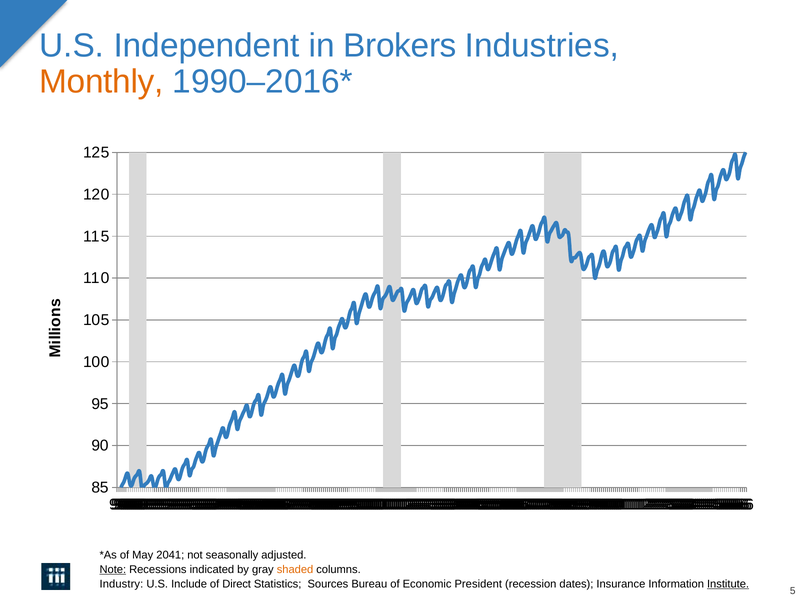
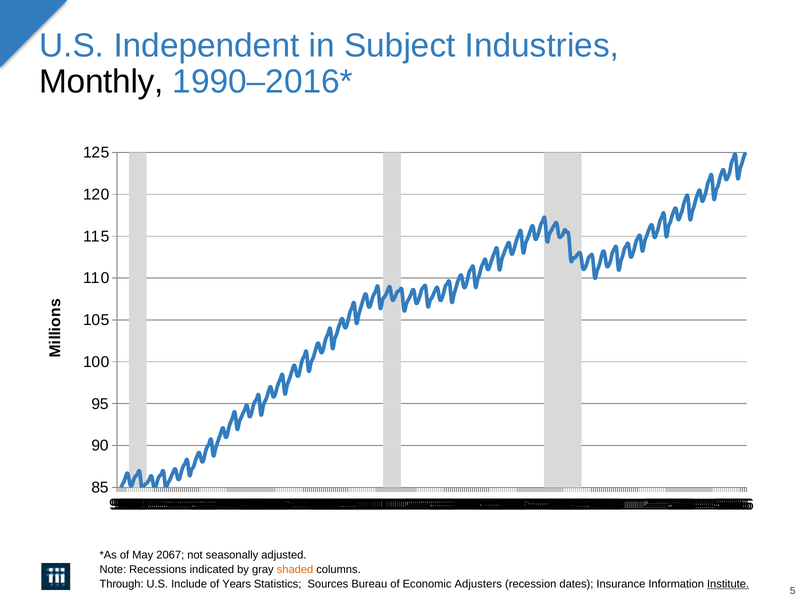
Brokers: Brokers -> Subject (400, 45)
Monthly colour: orange -> black (101, 82)
2041: 2041 -> 2067 (170, 554)
Note underline: present -> none (113, 569)
Industry: Industry -> Through (122, 583)
Direct: Direct -> Years (237, 583)
President: President -> Adjusters (478, 583)
